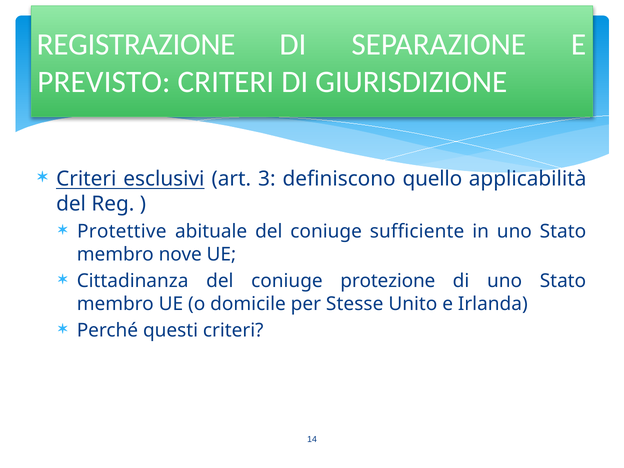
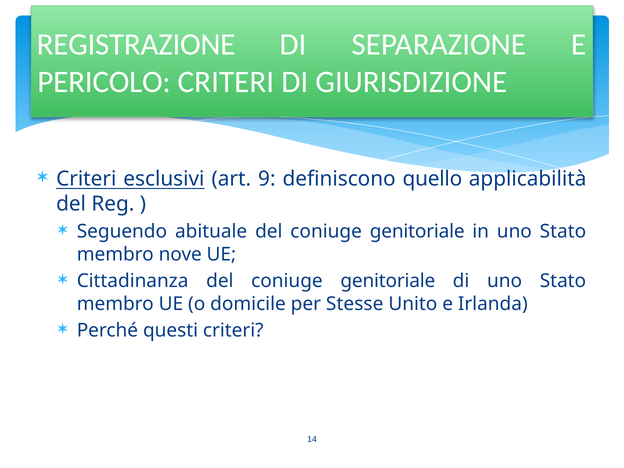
PREVISTO: PREVISTO -> PERICOLO (104, 82)
3: 3 -> 9 (267, 179)
Protettive: Protettive -> Seguendo (122, 231)
abituale del coniuge sufficiente: sufficiente -> genitoriale (417, 231)
Cittadinanza del coniuge protezione: protezione -> genitoriale (388, 281)
